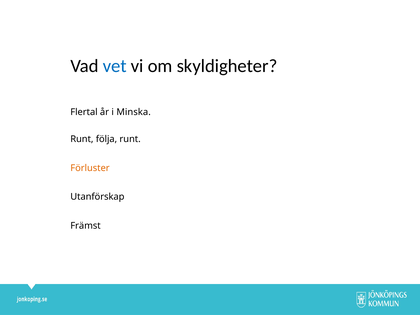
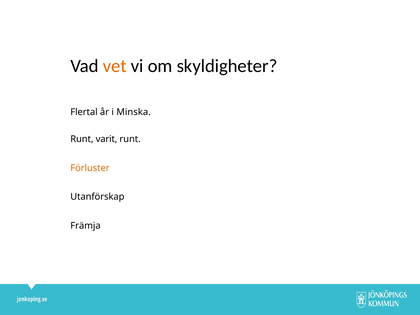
vet colour: blue -> orange (115, 66)
följa: följa -> varit (107, 139)
Främst: Främst -> Främja (85, 226)
